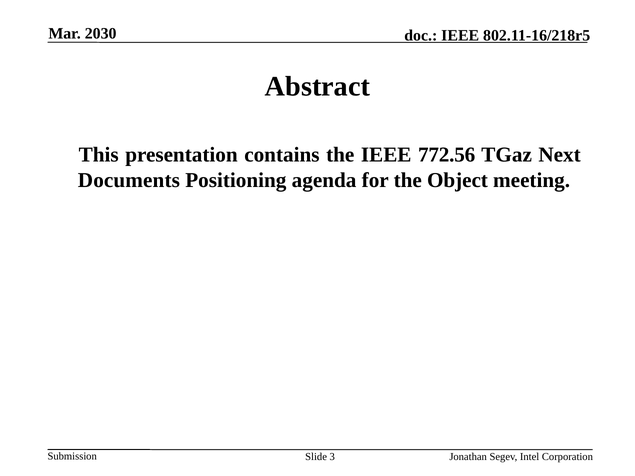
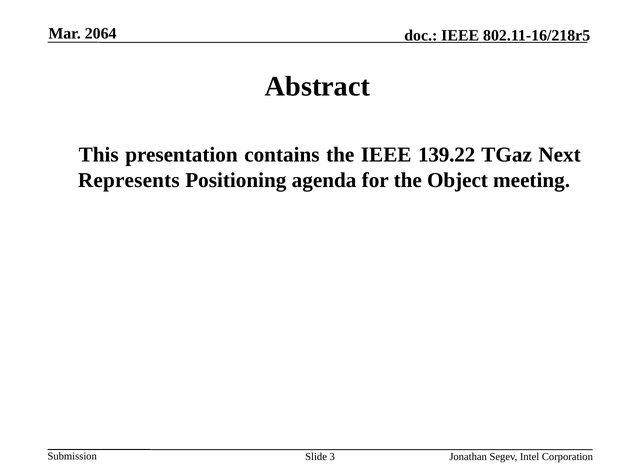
2030: 2030 -> 2064 (101, 34)
772.56: 772.56 -> 139.22 (447, 155)
Documents: Documents -> Represents (129, 180)
